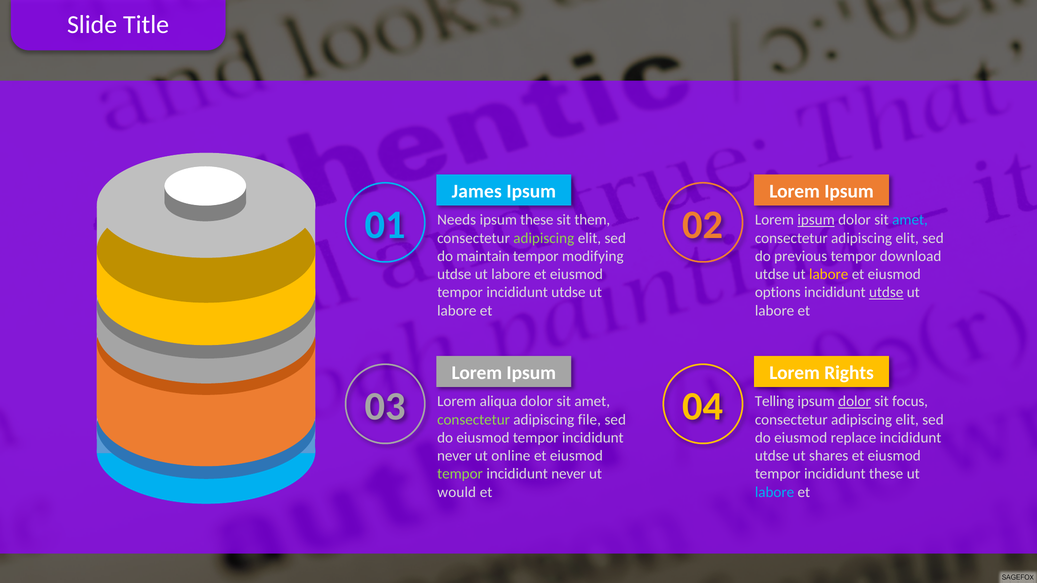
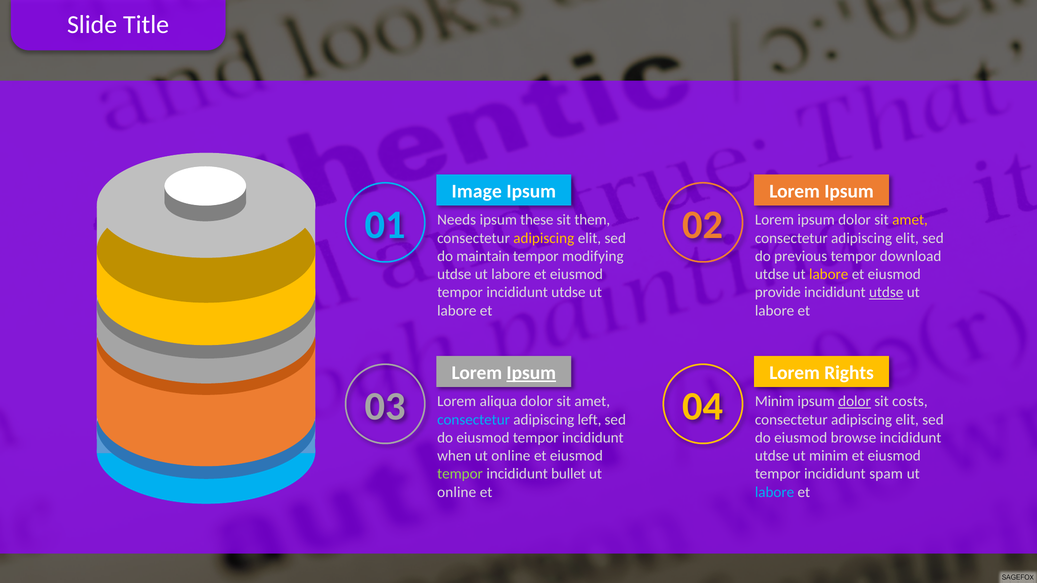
James: James -> Image (477, 191)
ipsum underline: present -> none (816, 220)
amet colour: light blue -> yellow (910, 220)
adipiscing colour: light green -> yellow (544, 238)
options: options -> provide (778, 293)
Ipsum underline: none -> present (531, 373)
04 Telling: Telling -> Minim (775, 402)
focus: focus -> costs (910, 402)
consectetur colour: light green -> light blue (474, 420)
file: file -> left (590, 420)
replace: replace -> browse (854, 438)
never: never -> when (454, 456)
ut shares: shares -> minim (829, 456)
never: never -> bullet (568, 474)
incididunt these: these -> spam (886, 474)
would: would -> online (457, 492)
